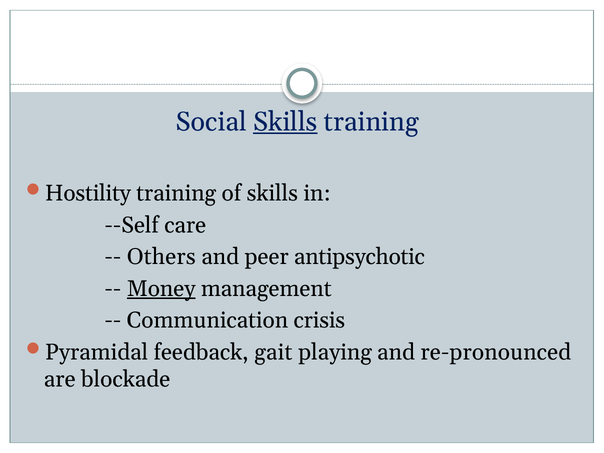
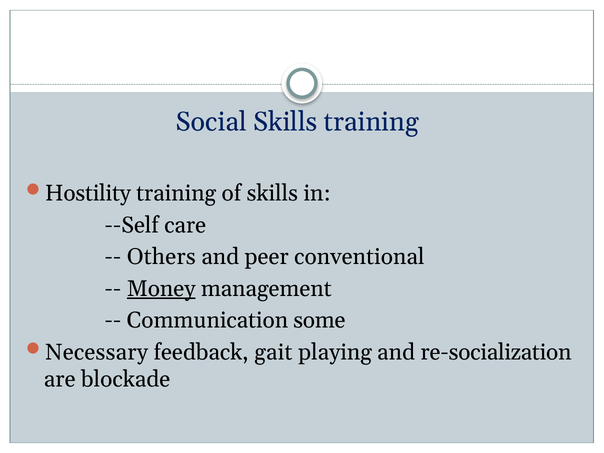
Skills underline: present -> none (285, 122)
antipsychotic: antipsychotic -> conventional (359, 257)
crisis: crisis -> some (319, 320)
Pyramidal: Pyramidal -> Necessary (97, 352)
re-pronounced: re-pronounced -> re-socialization (496, 352)
